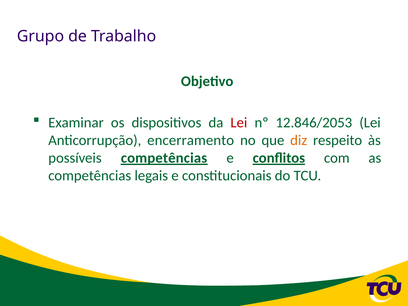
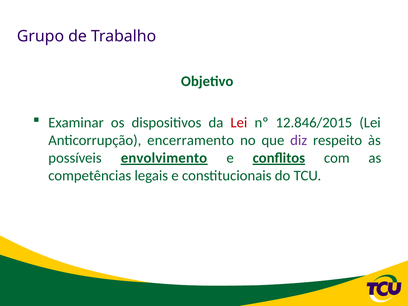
12.846/2053: 12.846/2053 -> 12.846/2015 (314, 123)
diz colour: orange -> purple (299, 140)
possíveis competências: competências -> envolvimento (164, 158)
